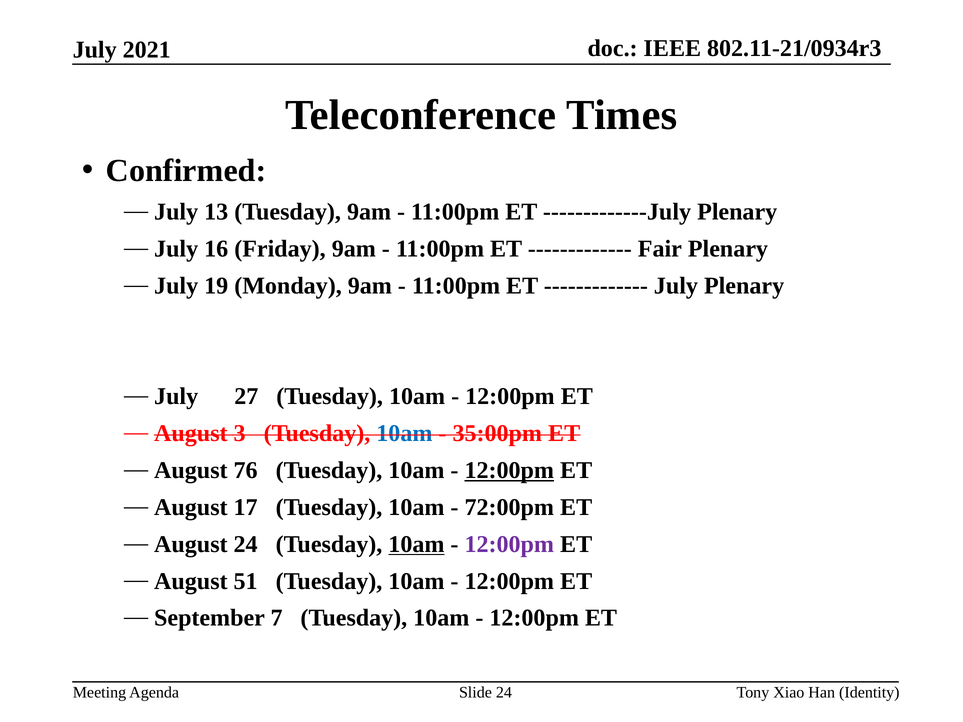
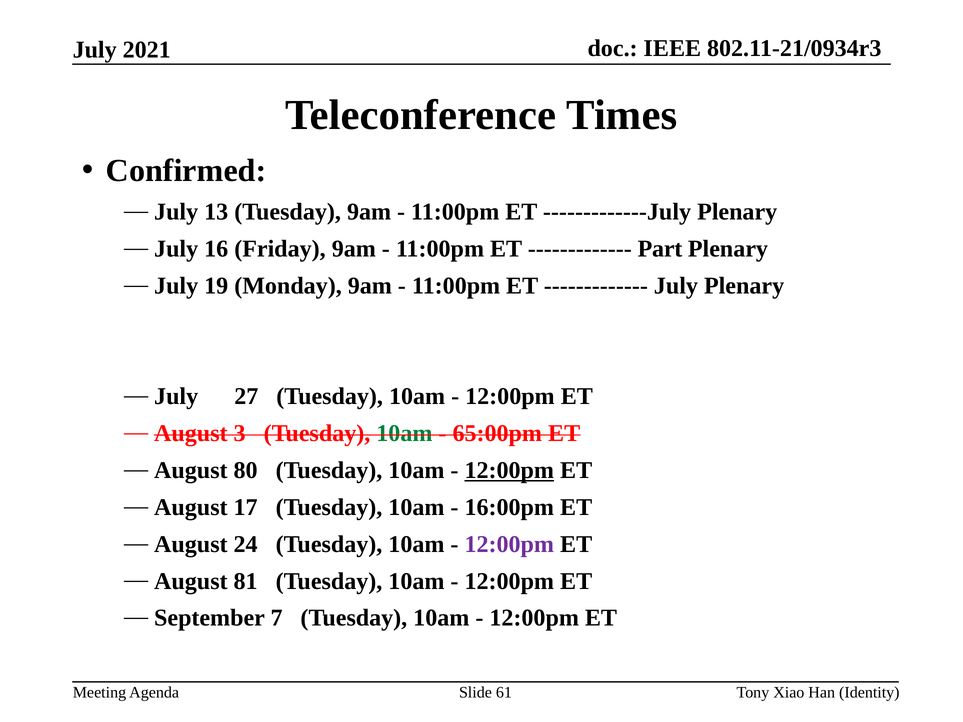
Fair: Fair -> Part (660, 249)
10am colour: blue -> green (404, 434)
35:00pm: 35:00pm -> 65:00pm (497, 434)
76: 76 -> 80 (246, 470)
72:00pm: 72:00pm -> 16:00pm (509, 507)
10am underline: present -> none (416, 544)
51: 51 -> 81 (246, 581)
Slide 24: 24 -> 61 (504, 693)
